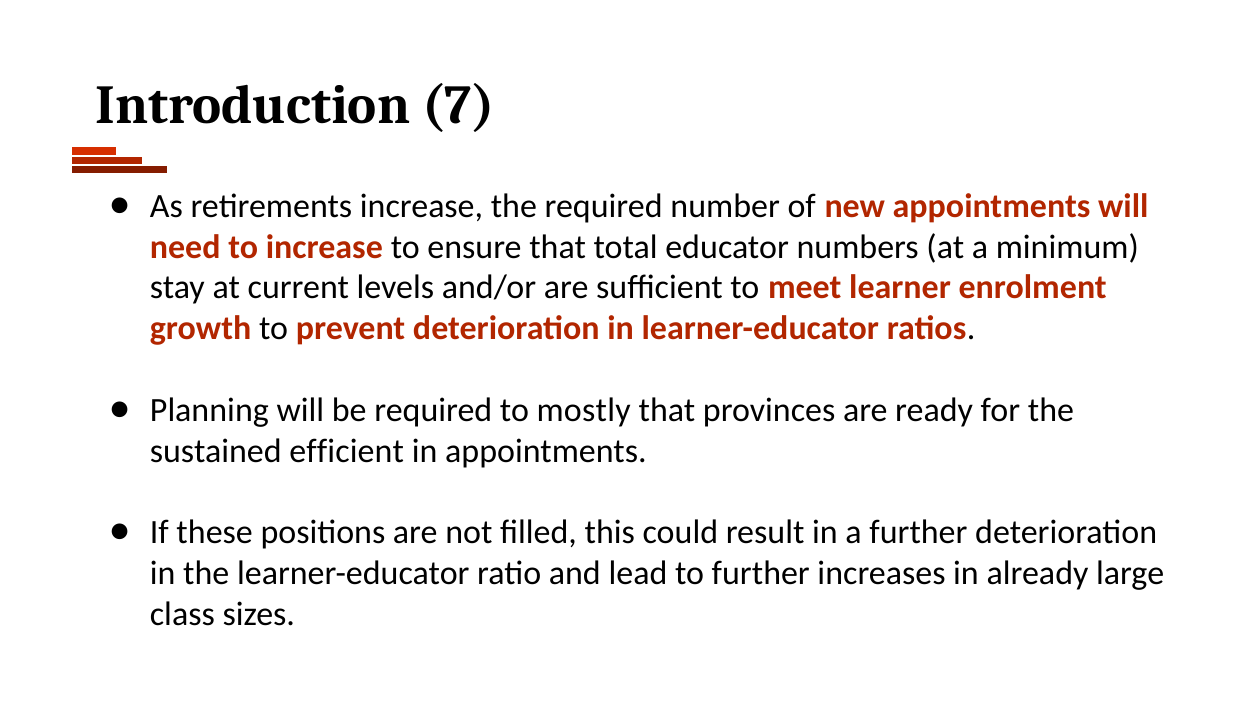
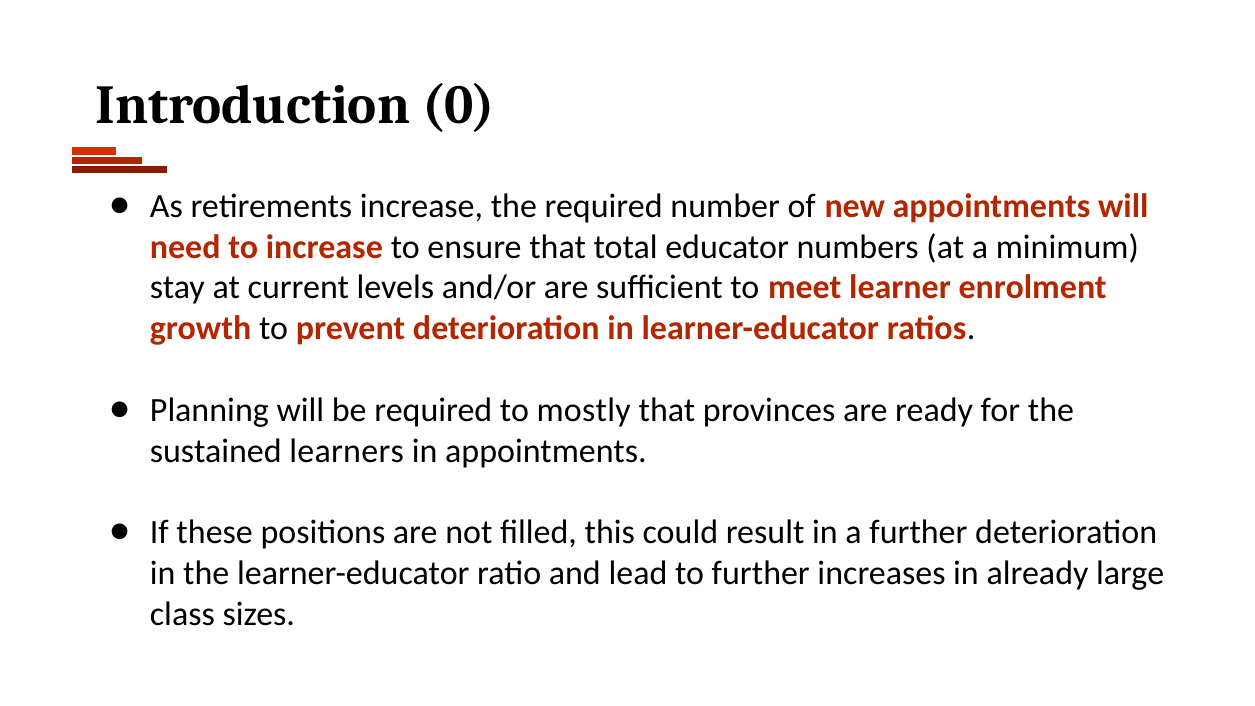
7: 7 -> 0 (459, 105)
efficient: efficient -> learners (347, 451)
